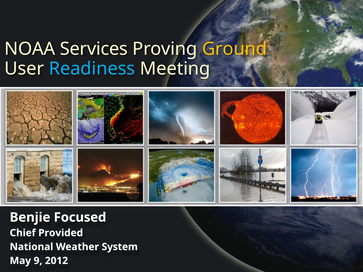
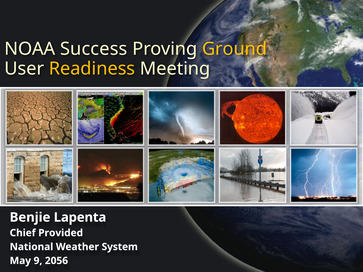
Services: Services -> Success (94, 49)
Readiness colour: light blue -> yellow (92, 69)
Focused: Focused -> Lapenta (80, 218)
2012: 2012 -> 2056 (56, 261)
